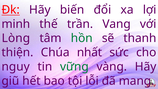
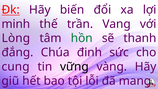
thiện: thiện -> đắng (17, 52)
nhất: nhất -> đinh (89, 52)
nguy: nguy -> cung (16, 67)
vững colour: green -> black (74, 67)
